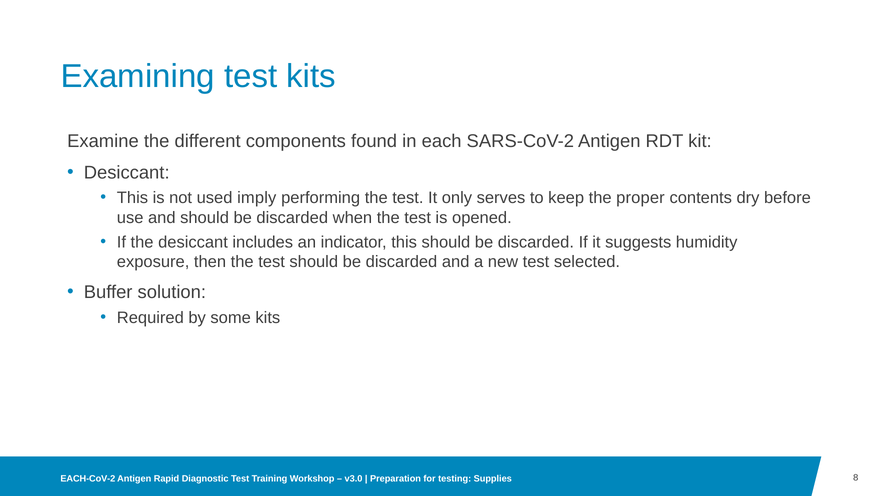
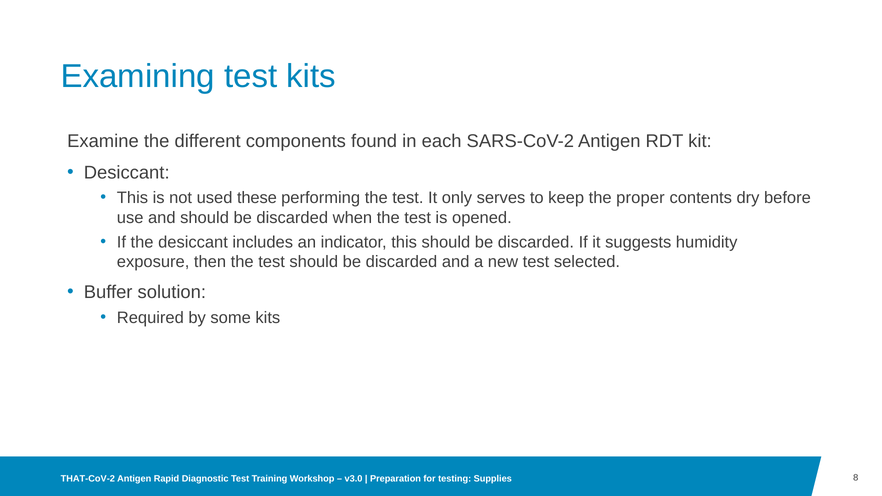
imply: imply -> these (257, 198)
EACH-CoV-2: EACH-CoV-2 -> THAT-CoV-2 (88, 479)
